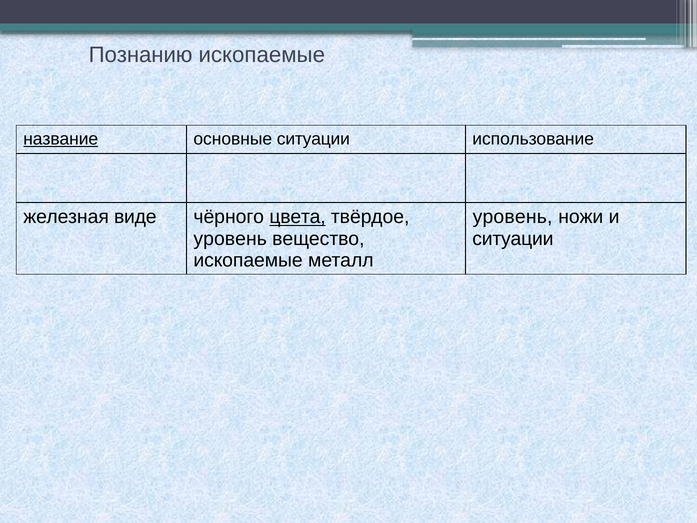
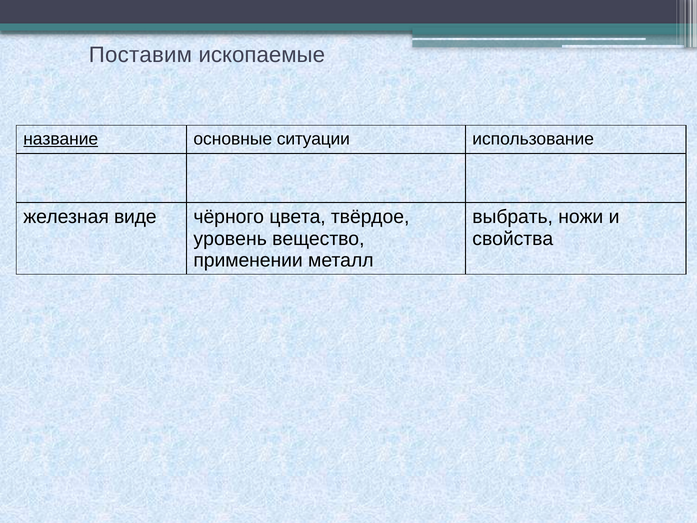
Познанию: Познанию -> Поставим (140, 55)
цвета underline: present -> none (298, 217)
уровень: уровень -> выбрать (513, 217)
ситуации: ситуации -> свойства (513, 239)
ископаемые: ископаемые -> применении (248, 260)
